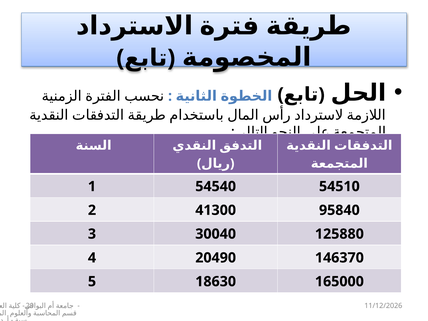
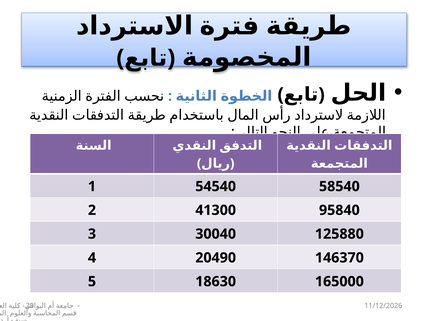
54510: 54510 -> 58540 (339, 186)
